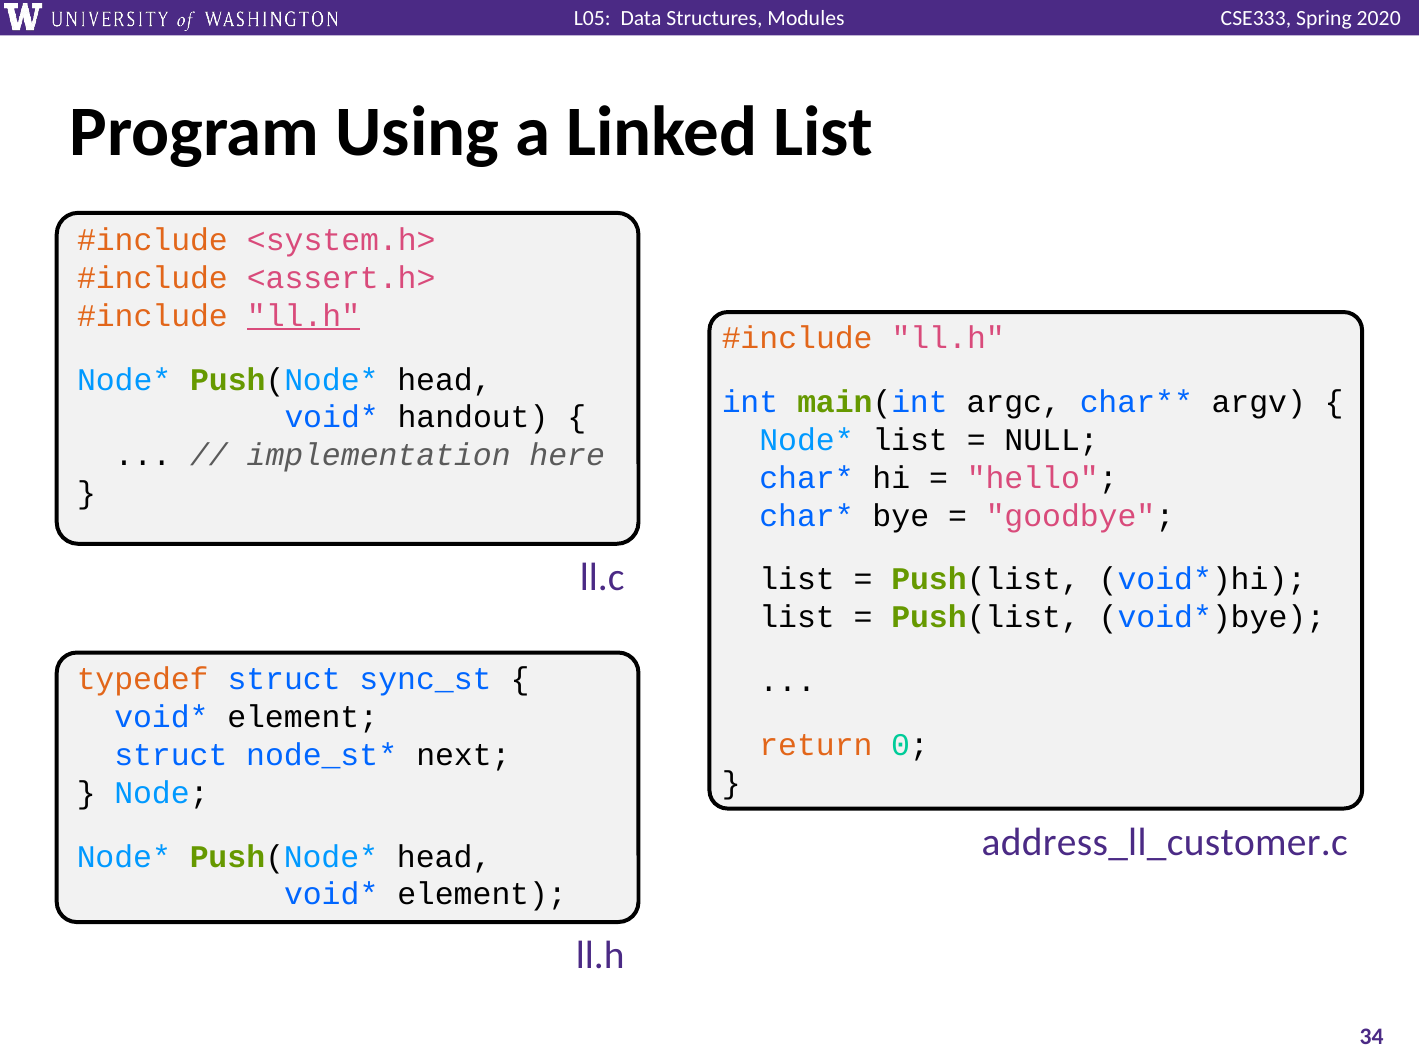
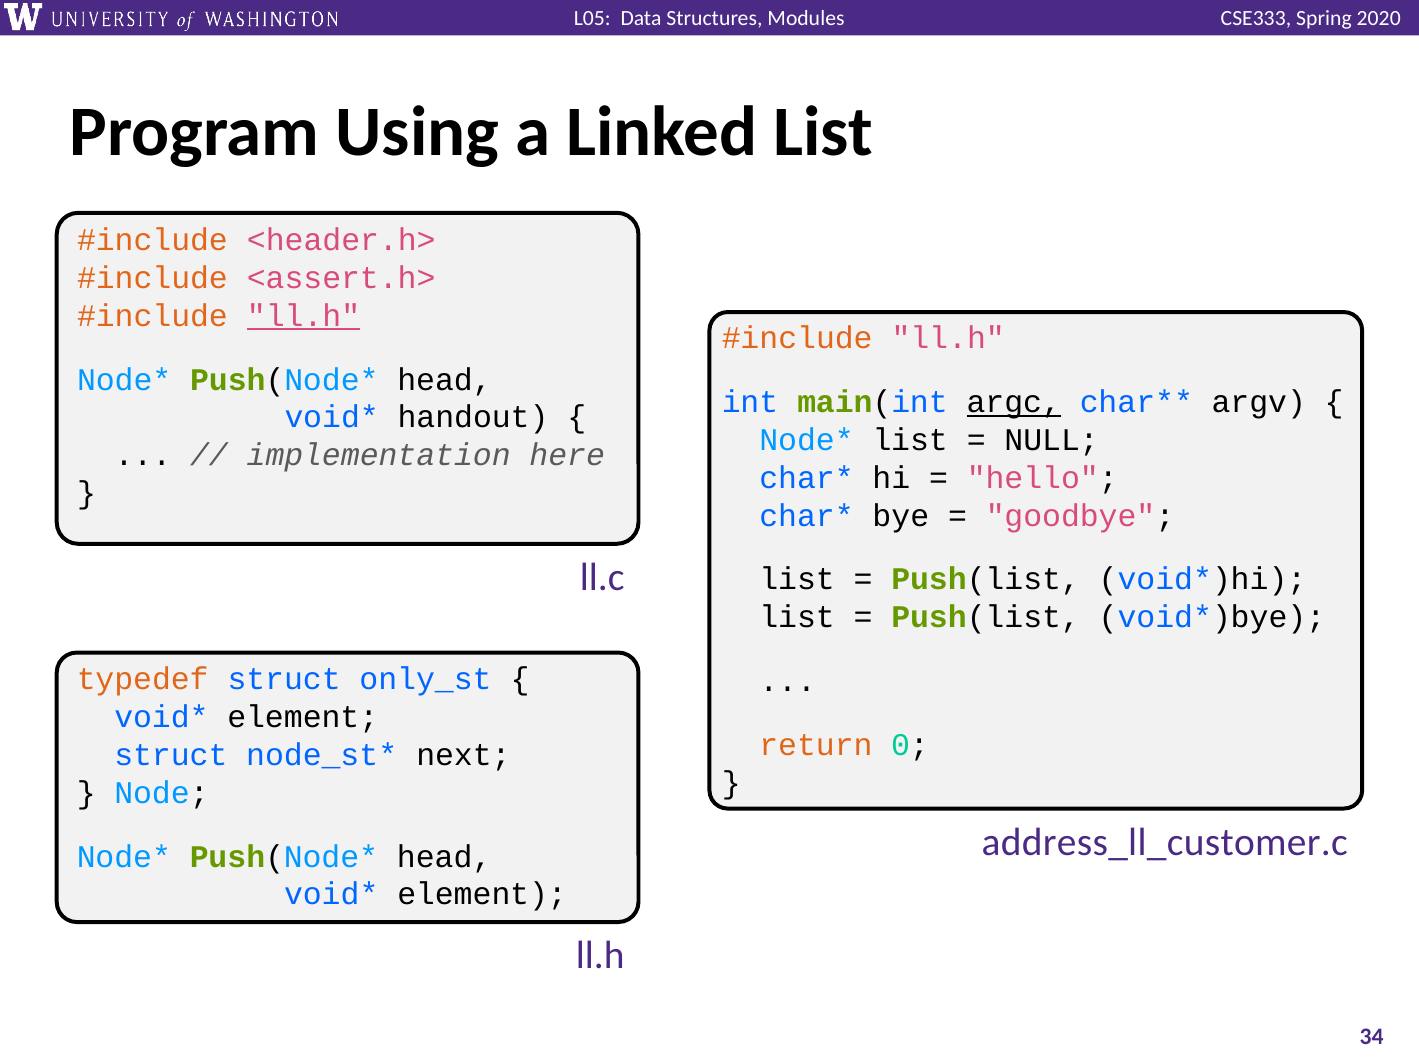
<system.h>: <system.h> -> <header.h> (341, 240)
argc underline: none -> present (1014, 402)
sync_st: sync_st -> only_st (426, 680)
